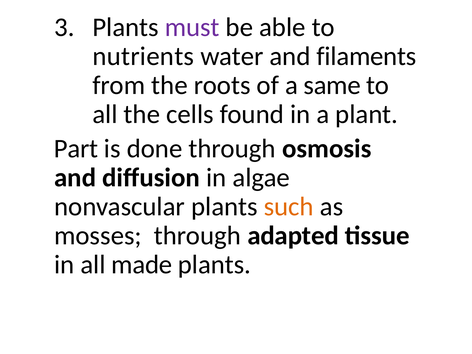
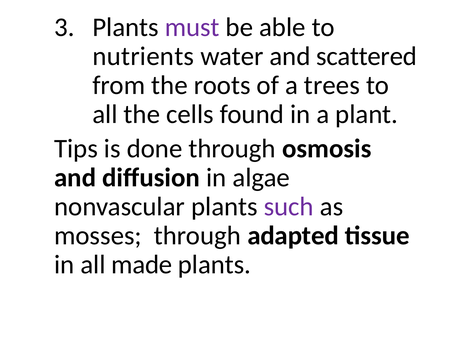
filaments: filaments -> scattered (367, 56)
same: same -> trees (332, 85)
Part: Part -> Tips (76, 149)
such colour: orange -> purple (289, 207)
